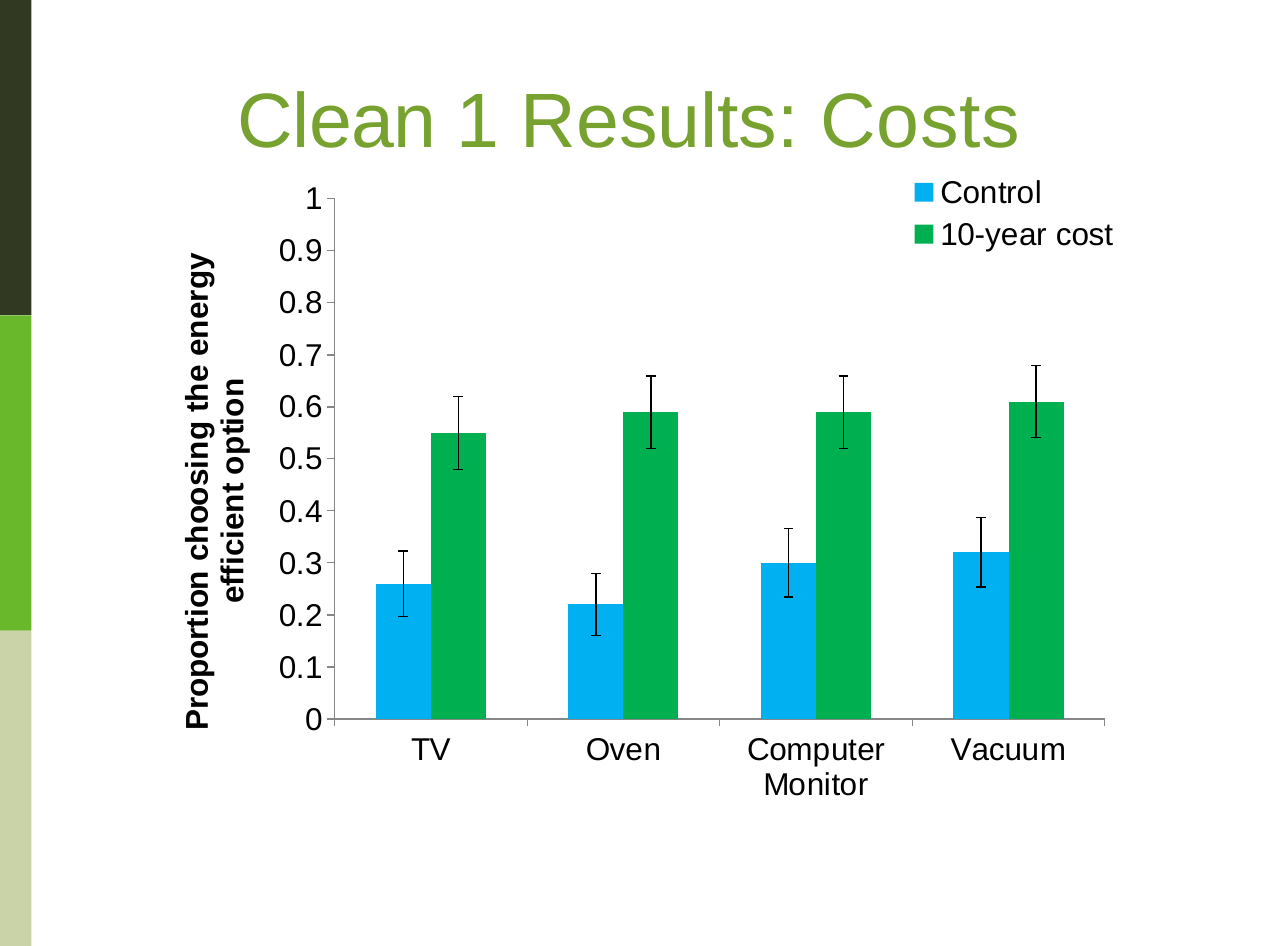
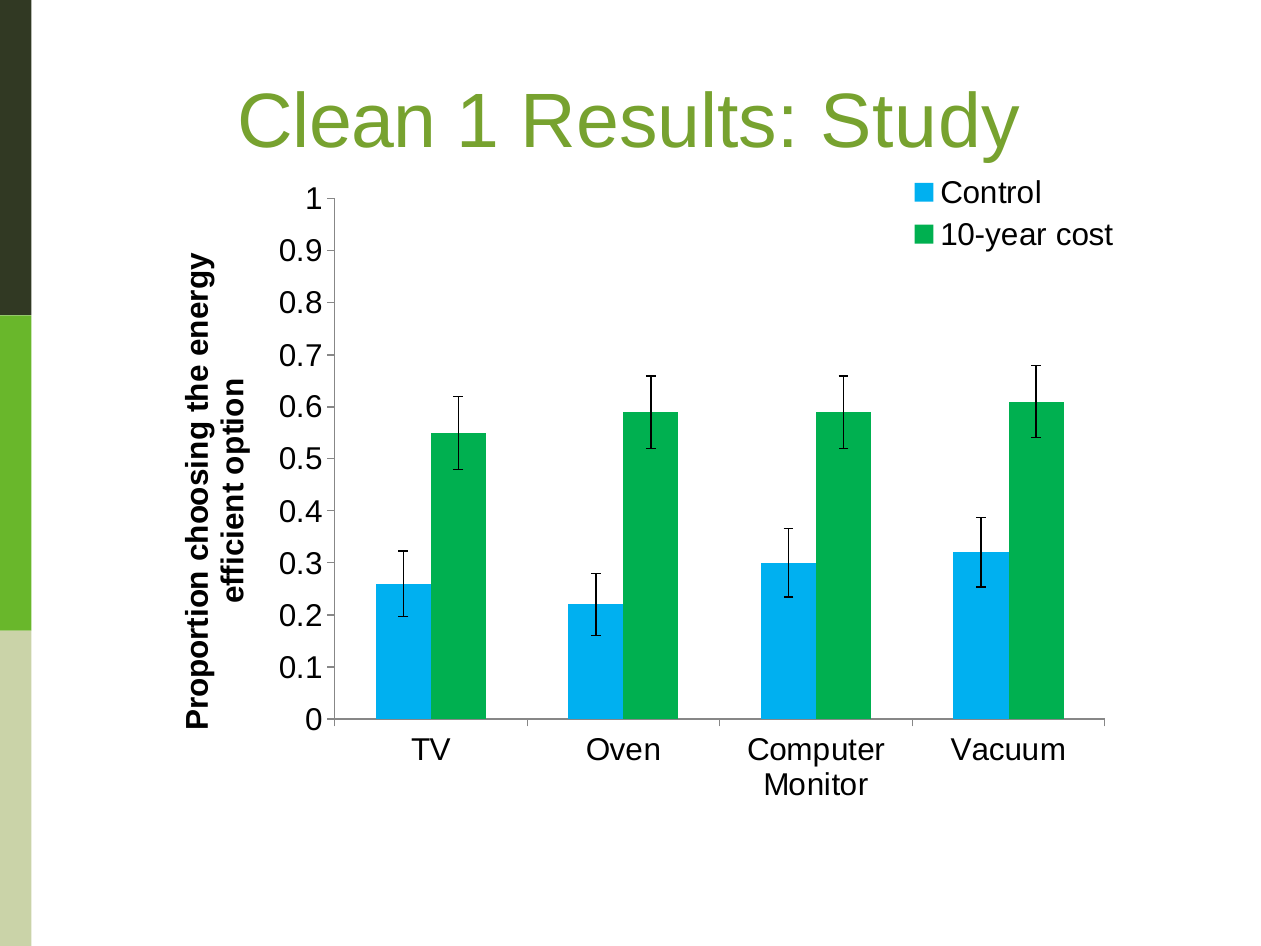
Costs: Costs -> Study (920, 122)
